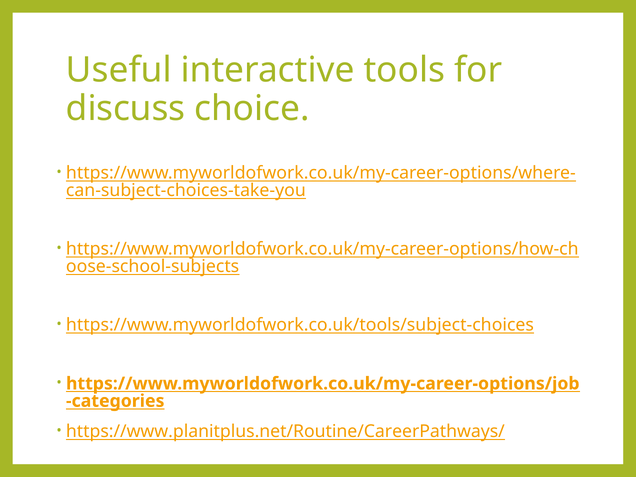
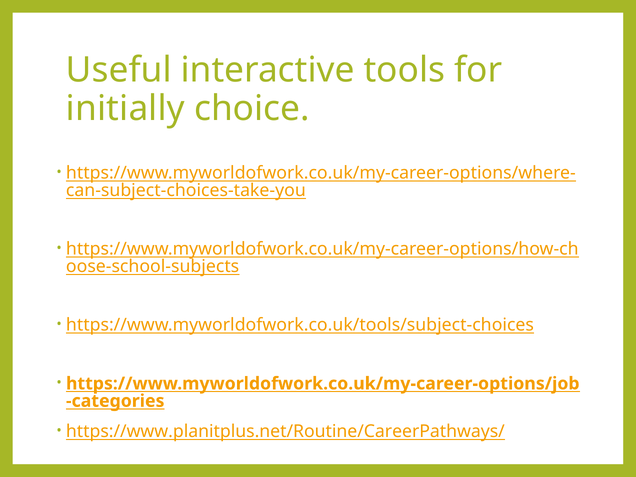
discuss: discuss -> initially (125, 108)
